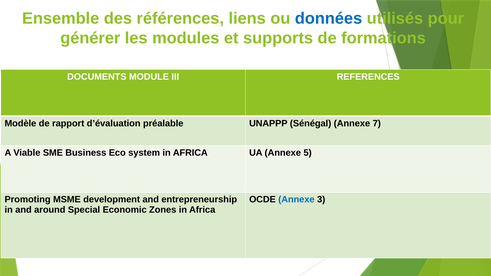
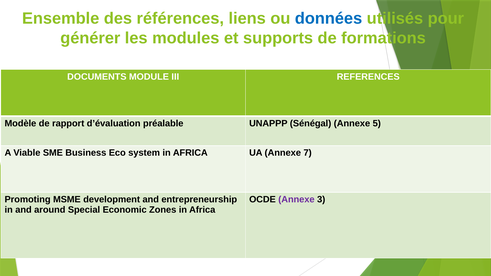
7: 7 -> 5 (377, 123)
5: 5 -> 7 (308, 153)
Annexe colour: blue -> purple (296, 200)
